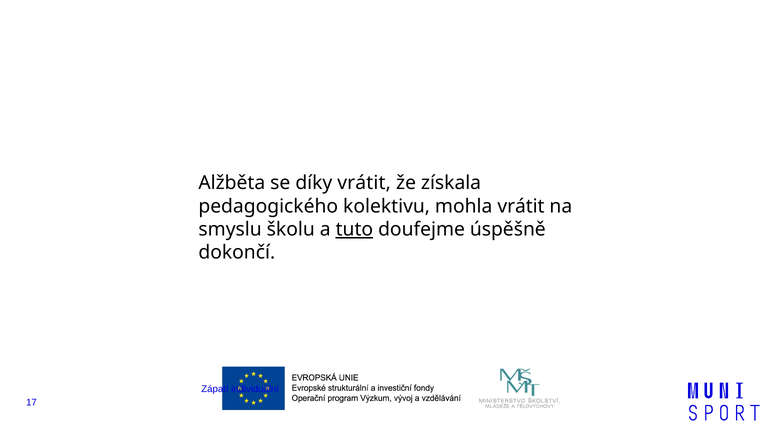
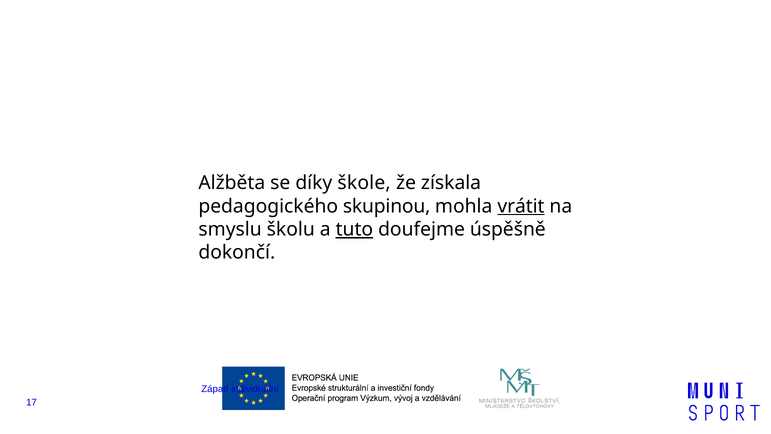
díky vrátit: vrátit -> škole (364, 183)
kolektivu: kolektivu -> skupinou (387, 206)
vrátit underline: none -> present (521, 206)
